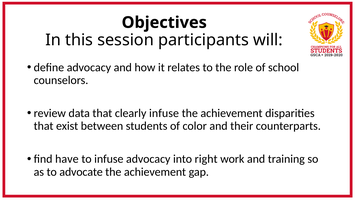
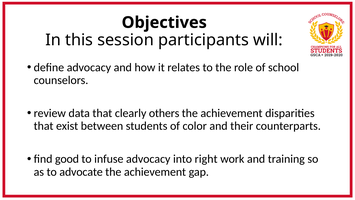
clearly infuse: infuse -> others (164, 113)
have: have -> good (67, 159)
